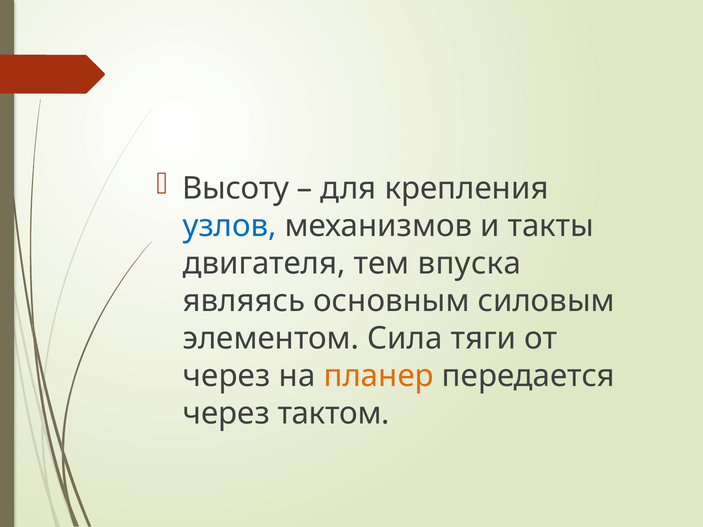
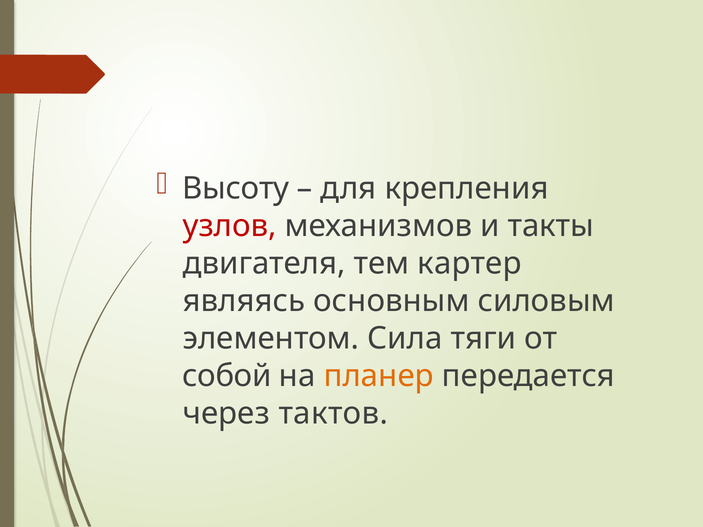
узлов colour: blue -> red (230, 226)
впуска: впуска -> картер (470, 263)
через: через -> собой (227, 376)
тактом: тактом -> тактов (333, 414)
